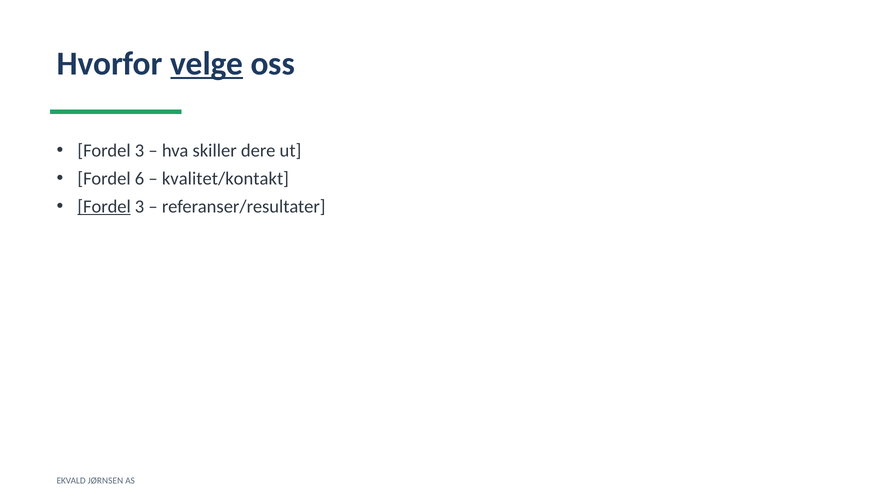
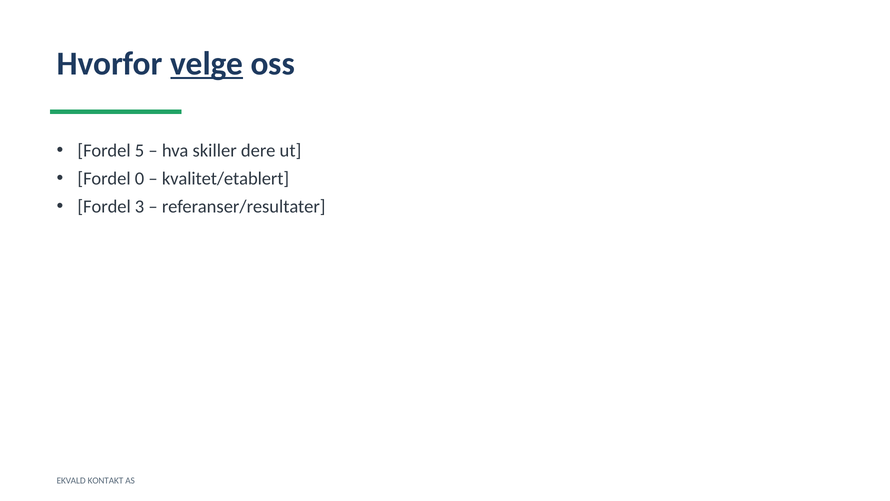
3: 3 -> 5 (140, 151)
6: 6 -> 0 (140, 179)
kvalitet/kontakt: kvalitet/kontakt -> kvalitet/etablert (225, 179)
Fordel underline: present -> none (104, 206)
JØRNSEN: JØRNSEN -> KONTAKT (105, 480)
